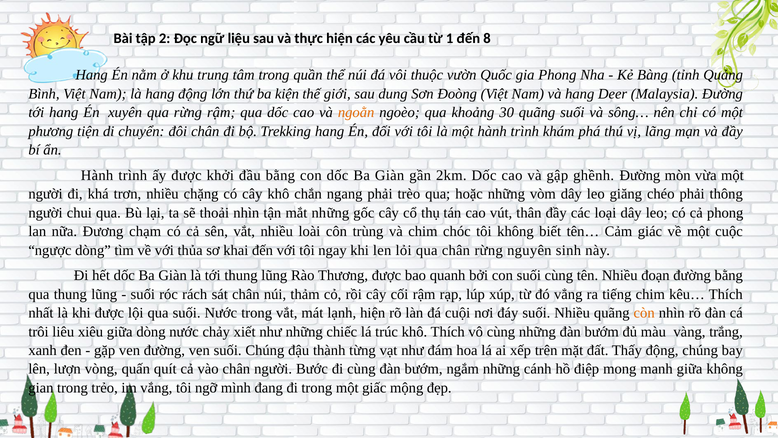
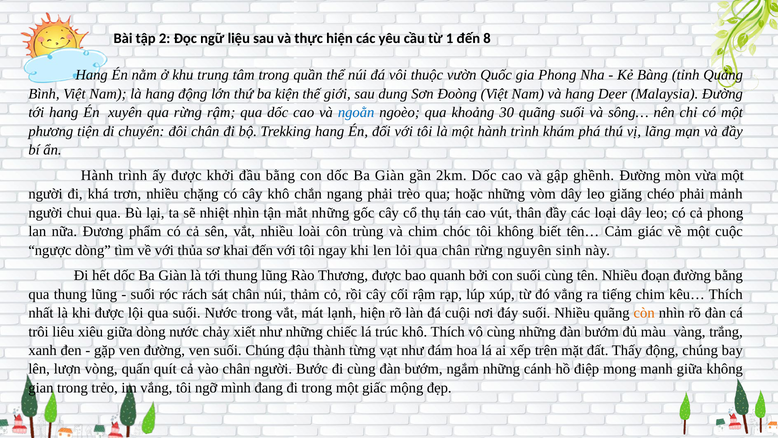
ngoằn colour: orange -> blue (356, 113)
thông: thông -> mảnh (726, 194)
thoải: thoải -> nhiệt (214, 213)
chạm: chạm -> phẩm (145, 231)
